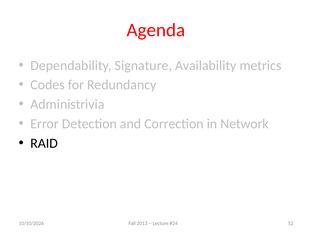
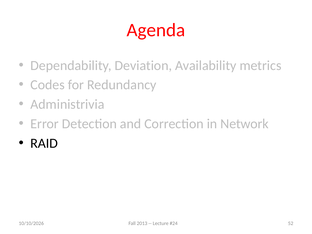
Signature: Signature -> Deviation (143, 65)
